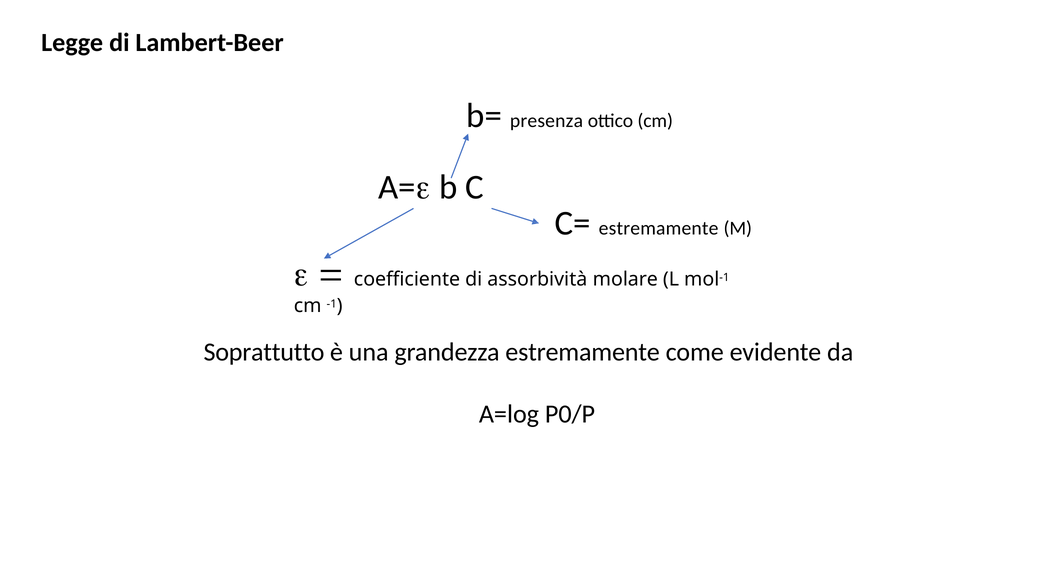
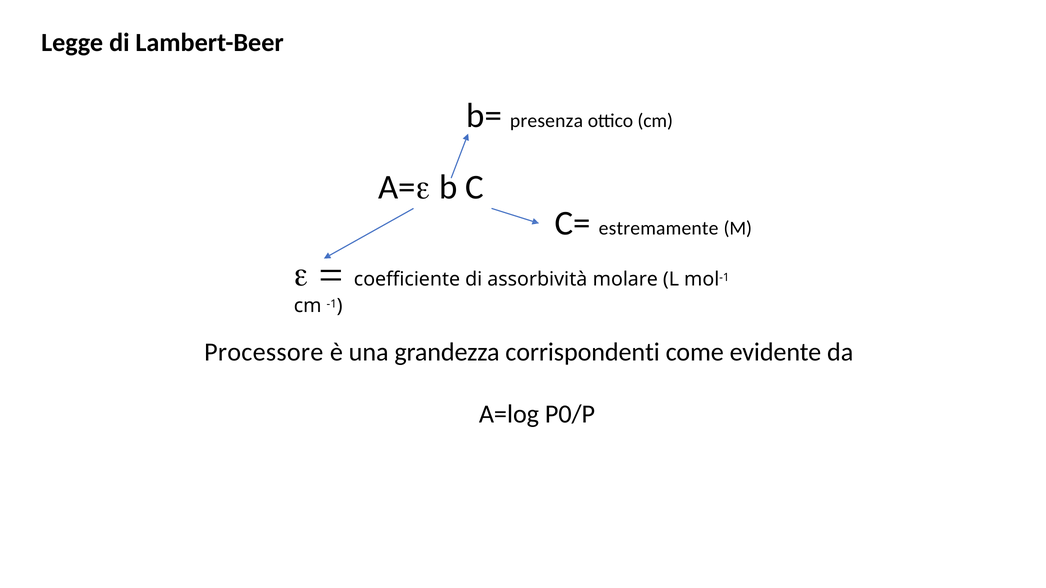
Soprattutto: Soprattutto -> Processore (264, 352)
grandezza estremamente: estremamente -> corrispondenti (583, 352)
